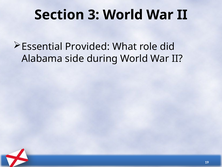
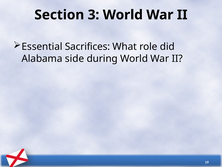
Provided: Provided -> Sacrifices (87, 47)
